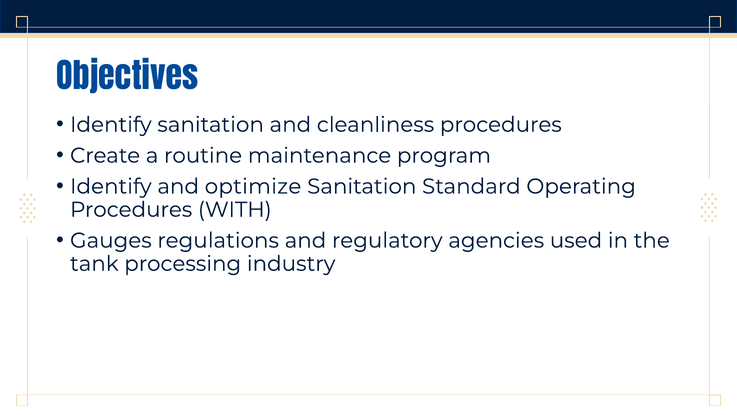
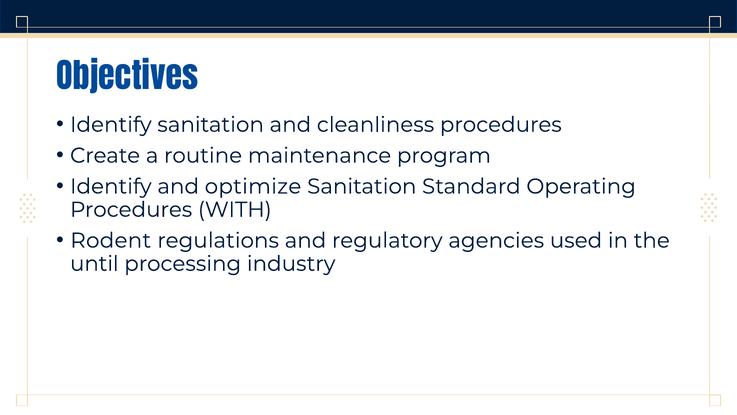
Gauges: Gauges -> Rodent (111, 240)
tank: tank -> until (94, 263)
